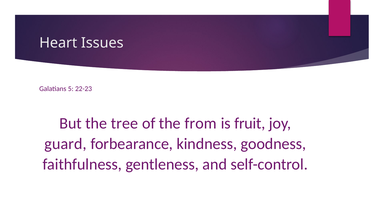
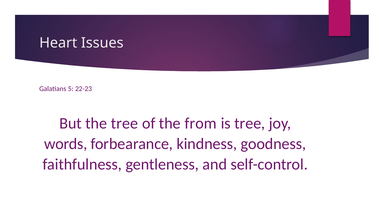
is fruit: fruit -> tree (250, 123)
guard: guard -> words (66, 144)
